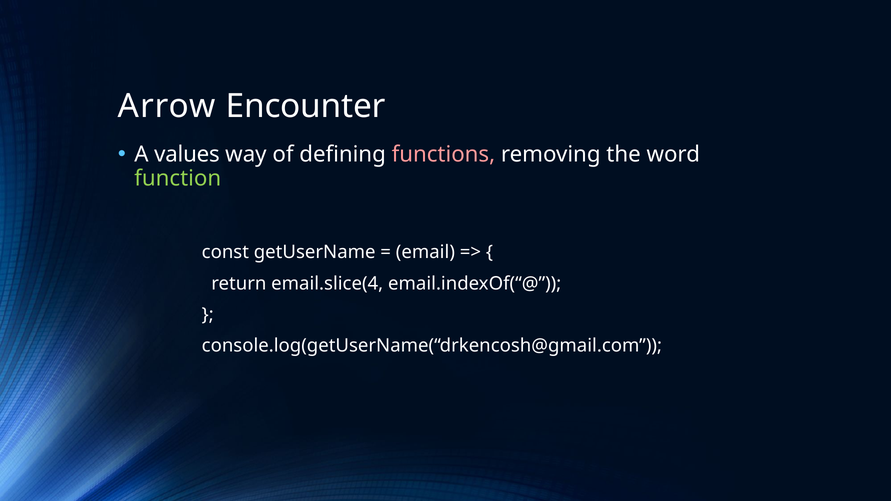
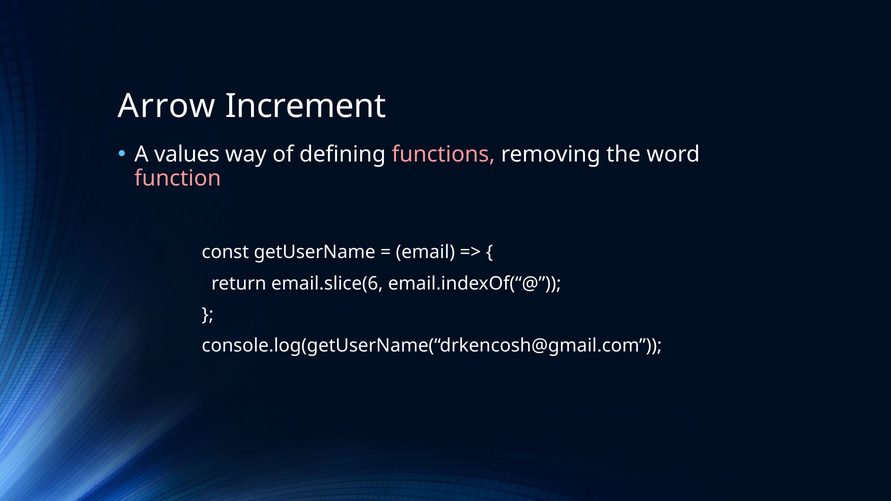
Encounter: Encounter -> Increment (306, 106)
function colour: light green -> pink (178, 179)
email.slice(4: email.slice(4 -> email.slice(6 (327, 284)
